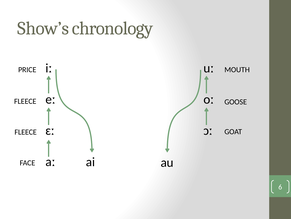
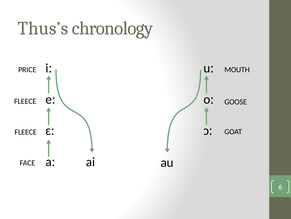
Show’s: Show’s -> Thus’s (43, 28)
